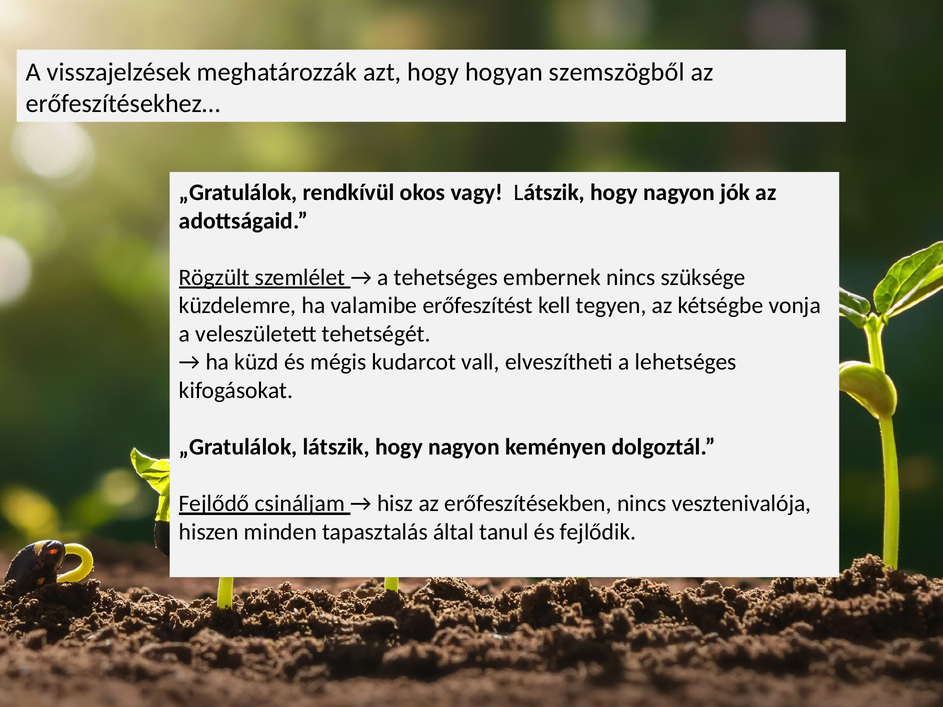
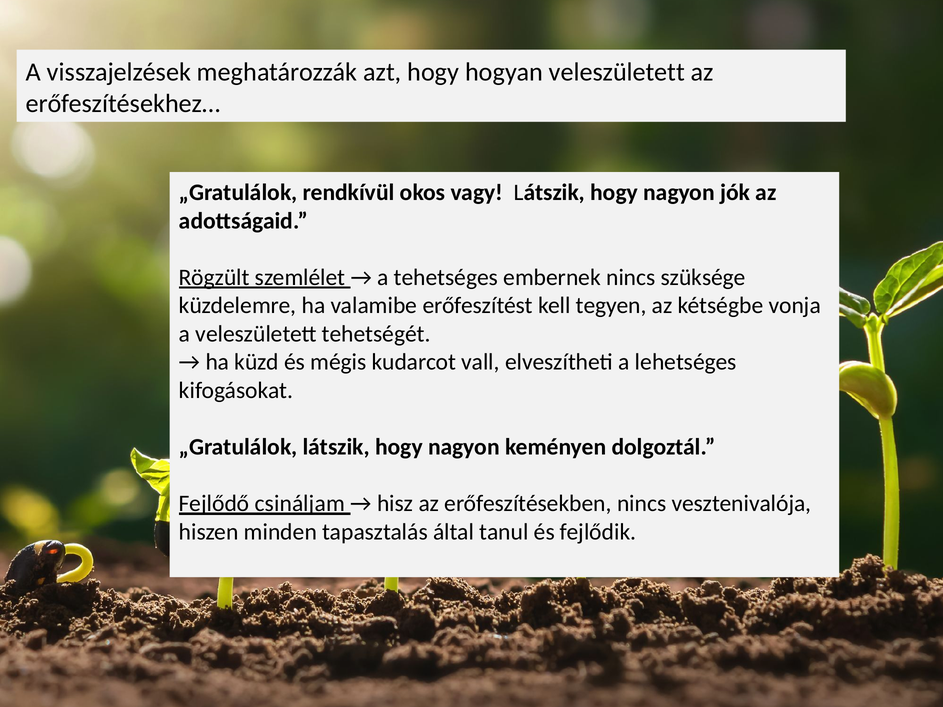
hogyan szemszögből: szemszögből -> veleszületett (617, 72)
